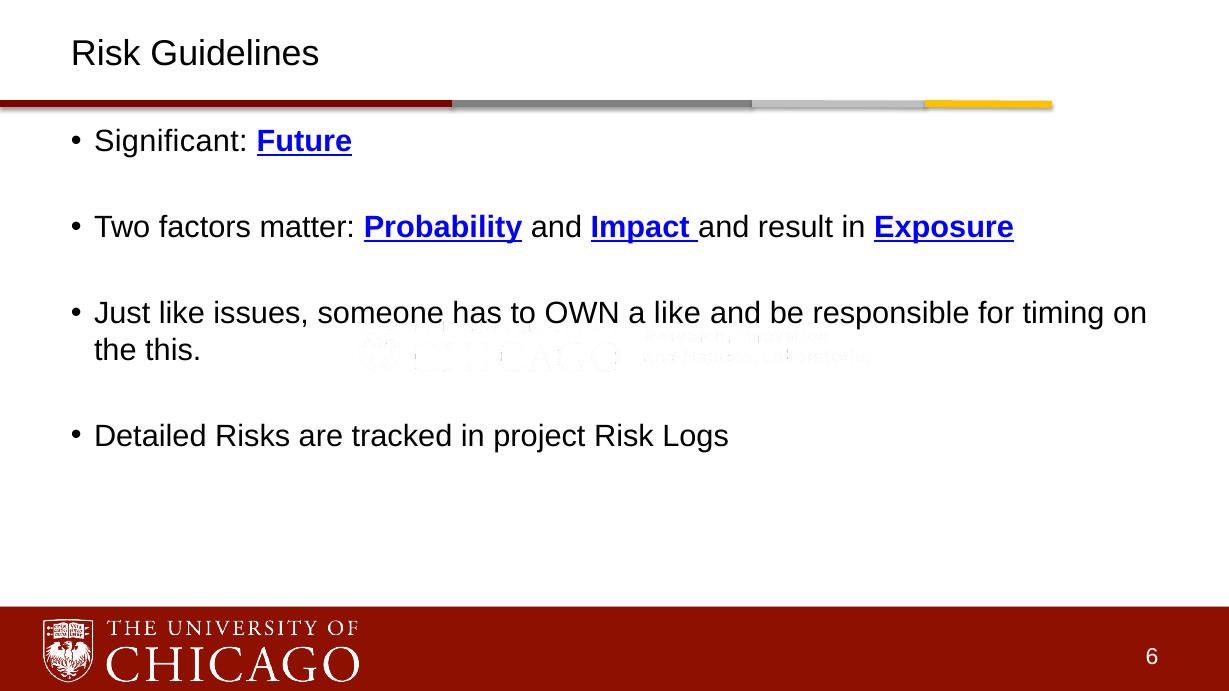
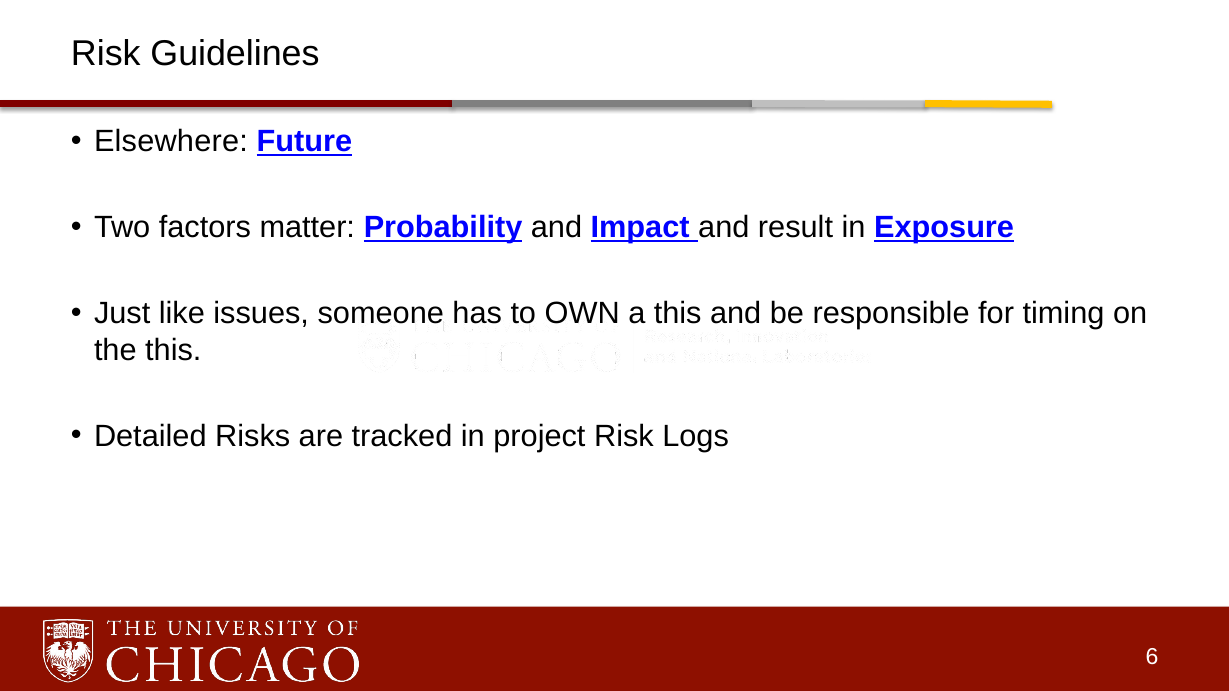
Significant: Significant -> Elsewhere (171, 142)
a like: like -> this (678, 314)
